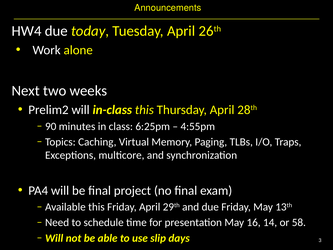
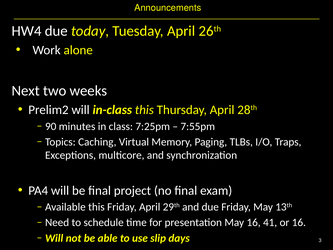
6:25pm: 6:25pm -> 7:25pm (153, 126)
4:55pm: 4:55pm -> 7:55pm (198, 126)
14: 14 -> 41 (270, 222)
or 58: 58 -> 16 (299, 222)
